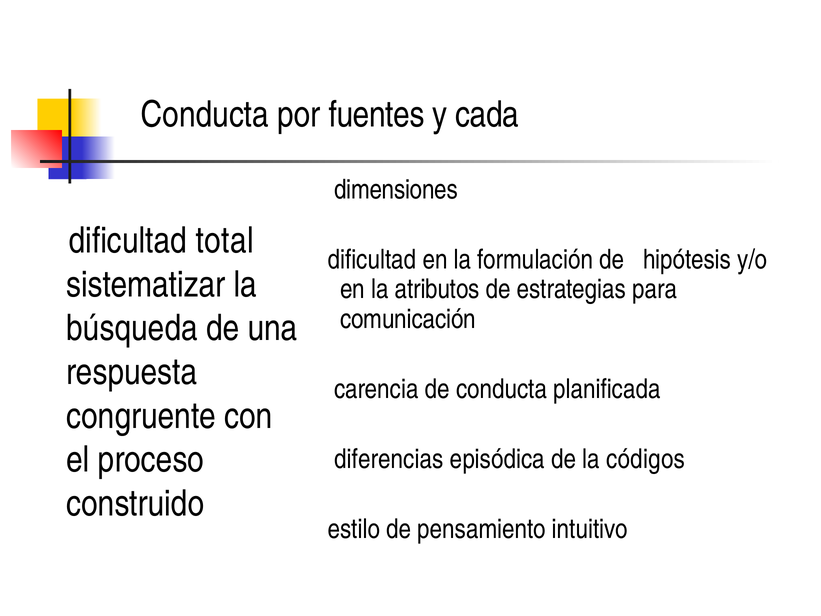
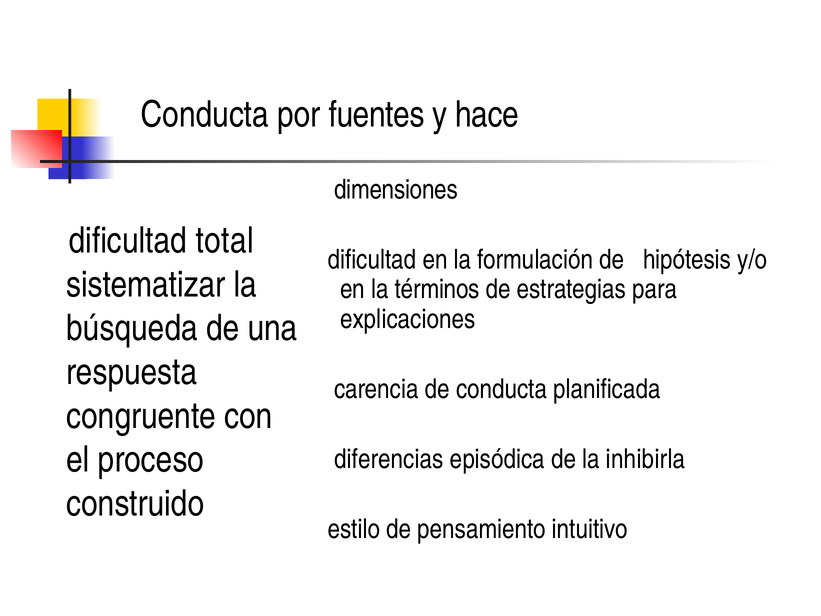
cada: cada -> hace (487, 115)
atributos: atributos -> términos (437, 289)
comunicación: comunicación -> explicaciones (408, 319)
códigos: códigos -> inhibirla (646, 459)
